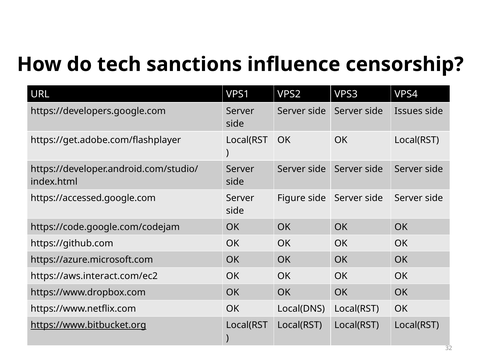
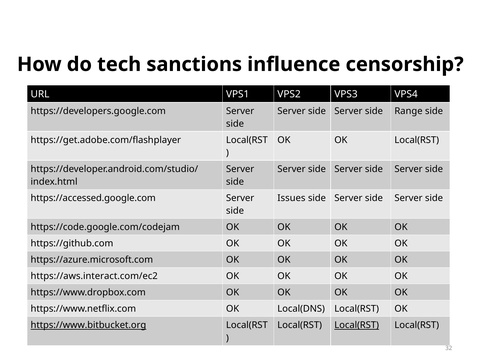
Issues: Issues -> Range (409, 111)
Figure: Figure -> Issues (291, 199)
Local(RST underline: none -> present (357, 326)
